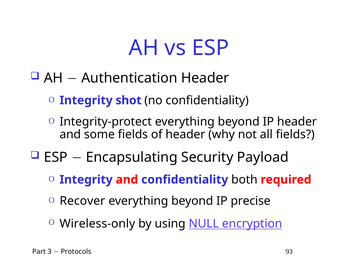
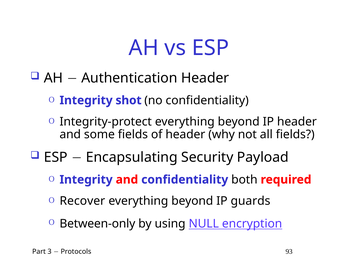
precise: precise -> guards (251, 201)
Wireless-only: Wireless-only -> Between-only (97, 223)
